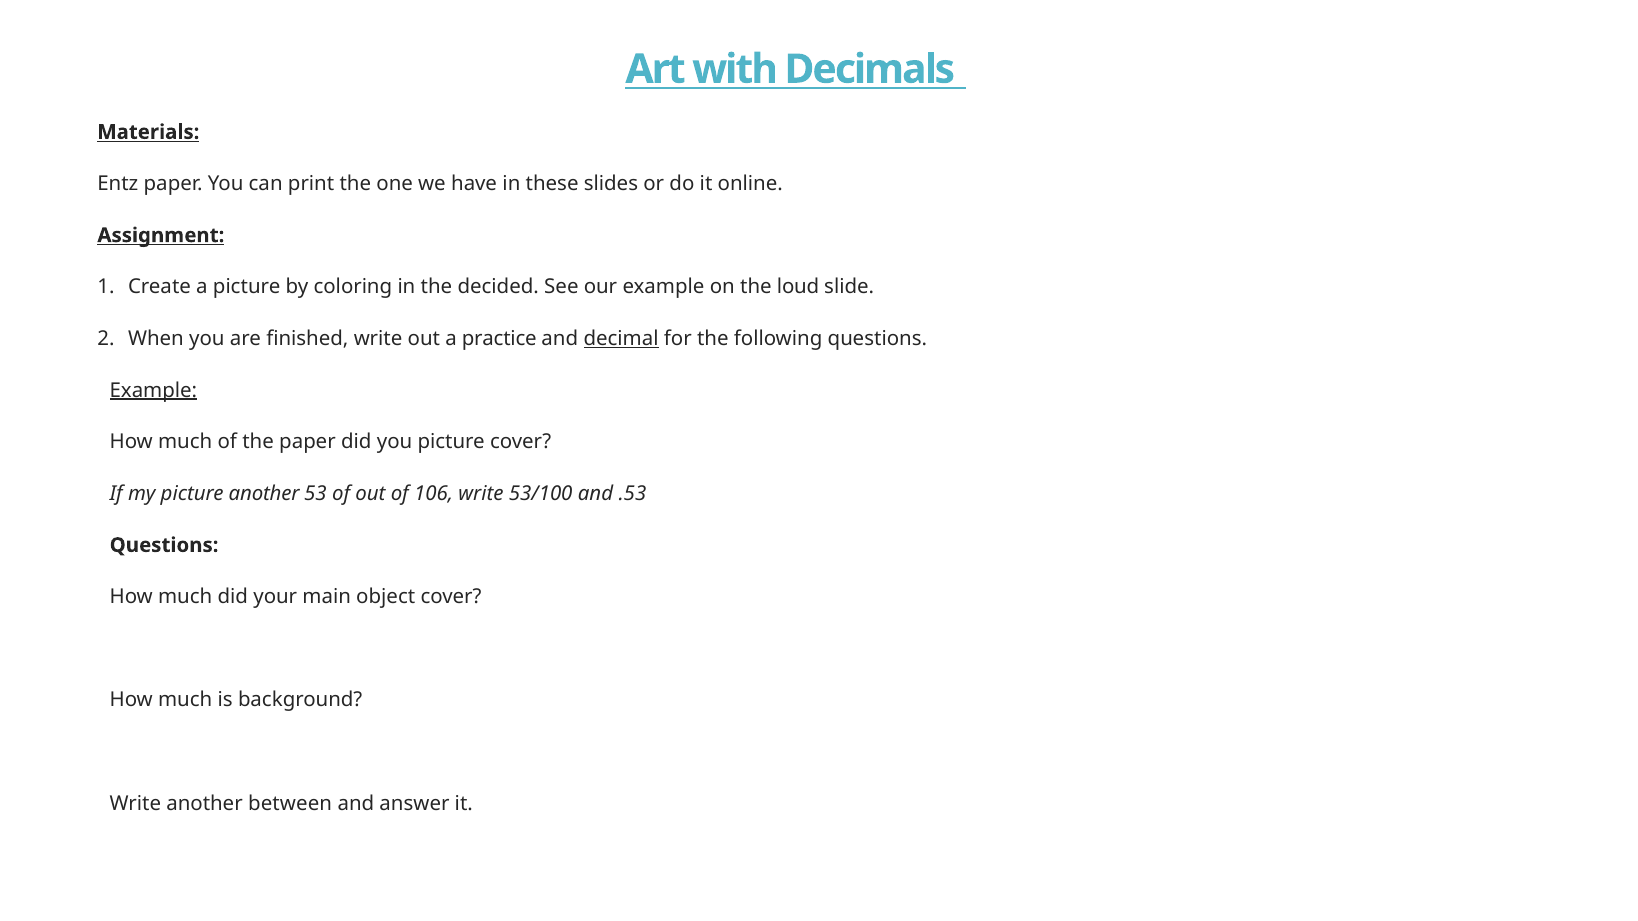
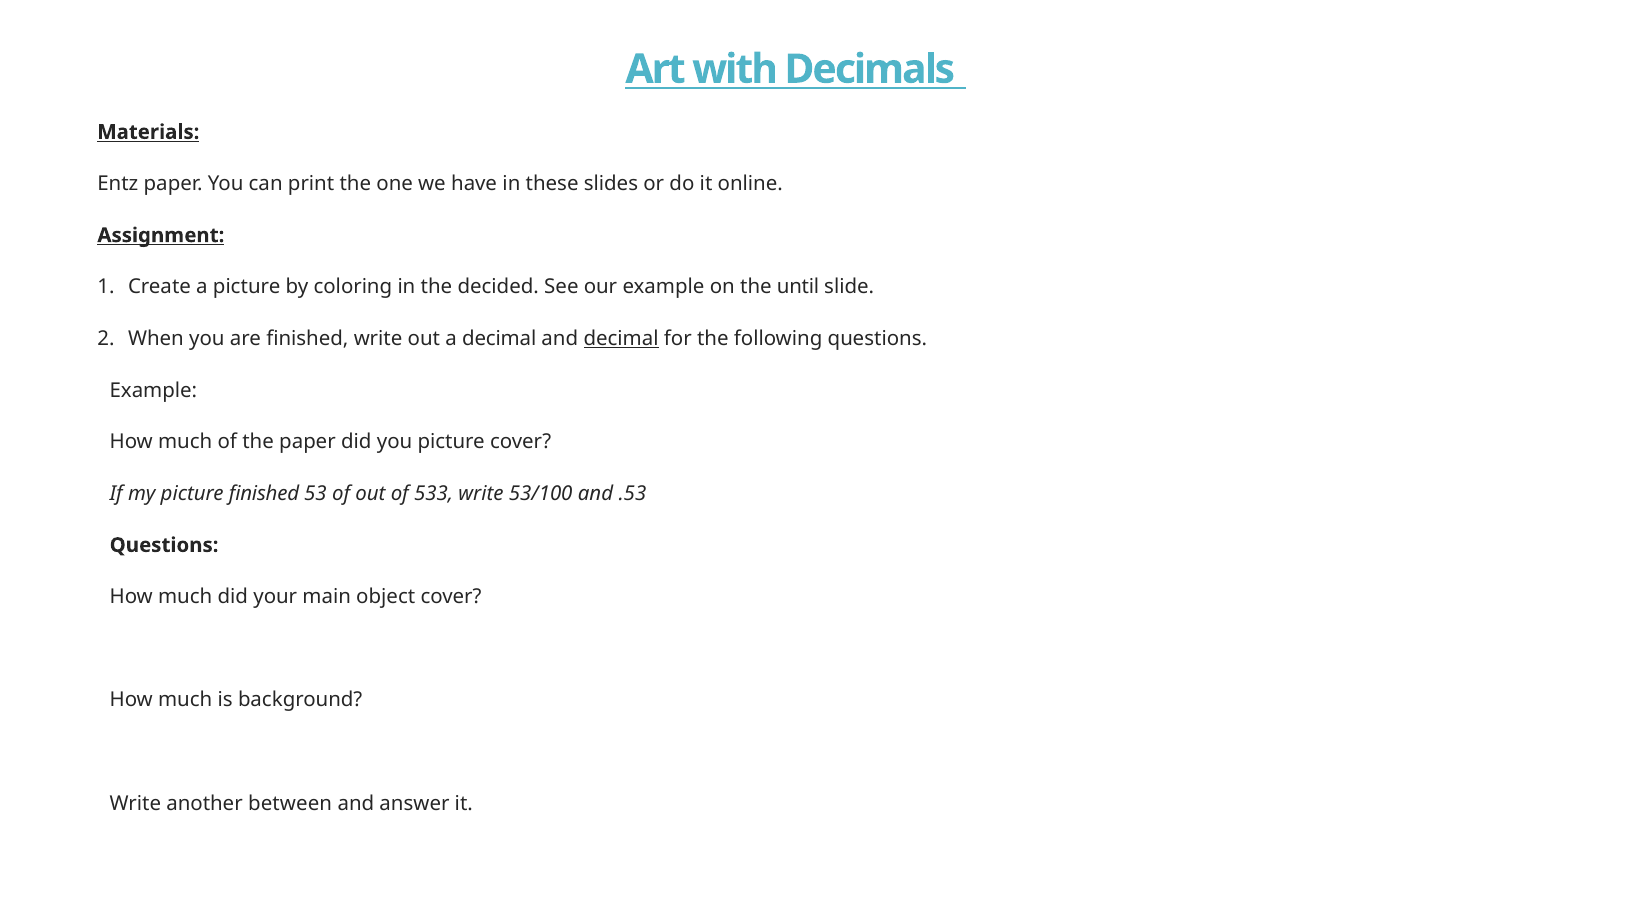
loud: loud -> until (798, 287)
a practice: practice -> decimal (499, 339)
Example underline: present -> none (153, 390)
picture another: another -> finished (264, 494)
106: 106 -> 533 (434, 494)
